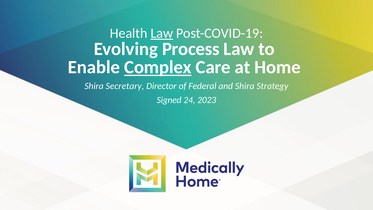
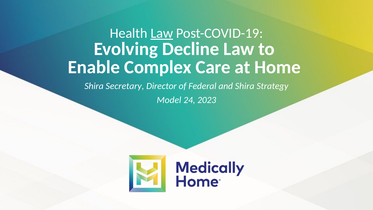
Process: Process -> Decline (191, 49)
Complex underline: present -> none (158, 67)
Signed: Signed -> Model (169, 100)
